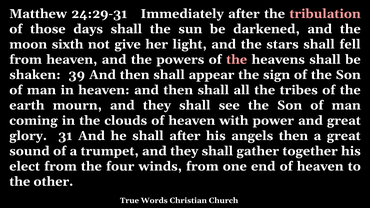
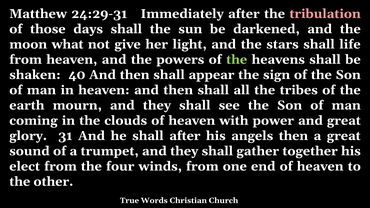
sixth: sixth -> what (68, 44)
fell: fell -> life (350, 44)
the colour: pink -> light green (237, 60)
39: 39 -> 40 (77, 75)
